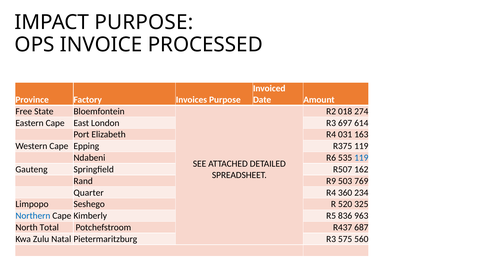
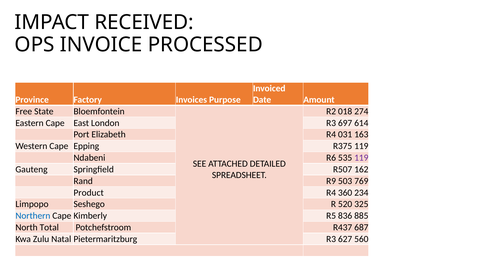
IMPACT PURPOSE: PURPOSE -> RECEIVED (144, 22)
119 colour: blue -> purple (361, 158)
Quarter: Quarter -> Product (89, 193)
963: 963 -> 885 (361, 216)
575: 575 -> 627 (345, 239)
